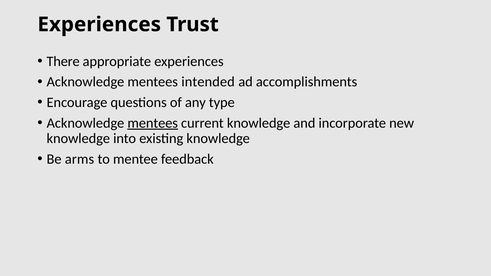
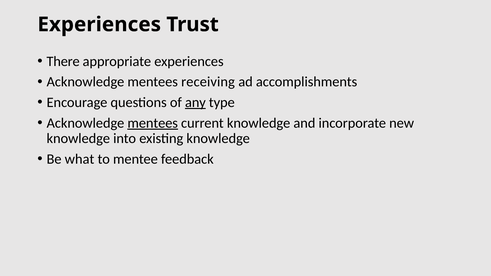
intended: intended -> receiving (208, 82)
any underline: none -> present (195, 102)
arms: arms -> what (80, 159)
